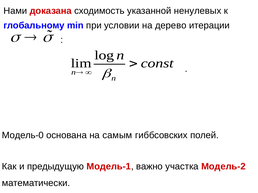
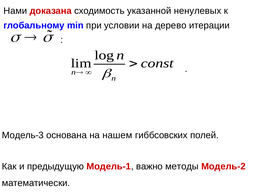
Модель-0: Модель-0 -> Модель-3 (23, 136)
самым: самым -> нашем (117, 136)
участка: участка -> методы (182, 167)
